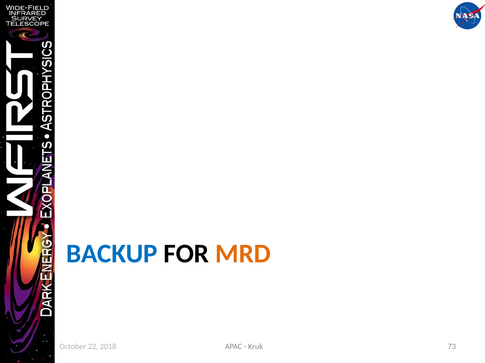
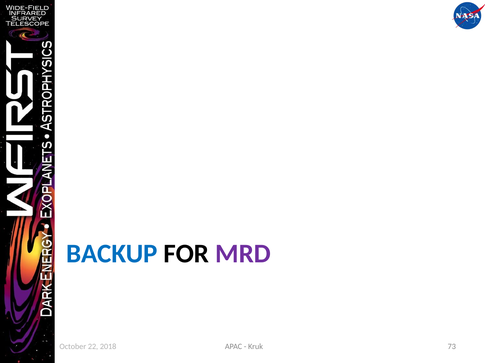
MRD colour: orange -> purple (243, 254)
